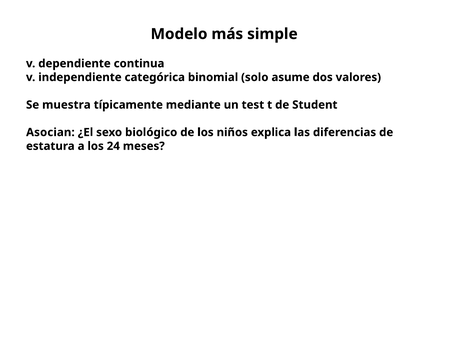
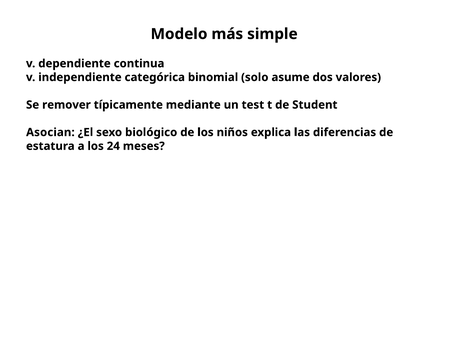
muestra: muestra -> remover (66, 105)
